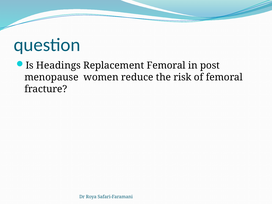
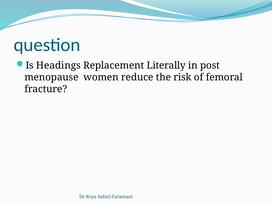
Replacement Femoral: Femoral -> Literally (166, 65)
